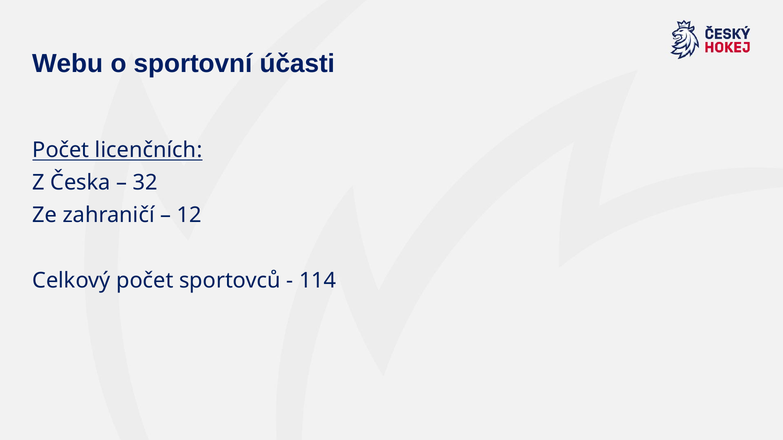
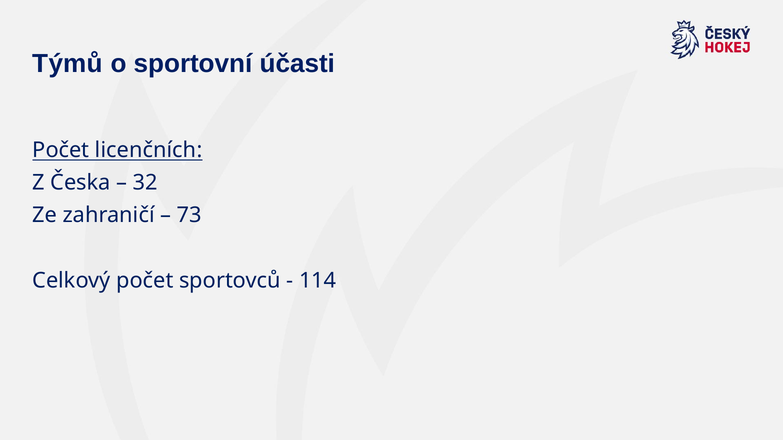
Webu: Webu -> Týmů (68, 64)
12: 12 -> 73 (189, 215)
